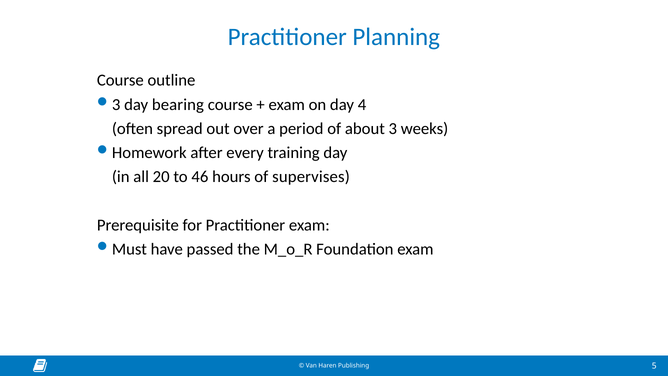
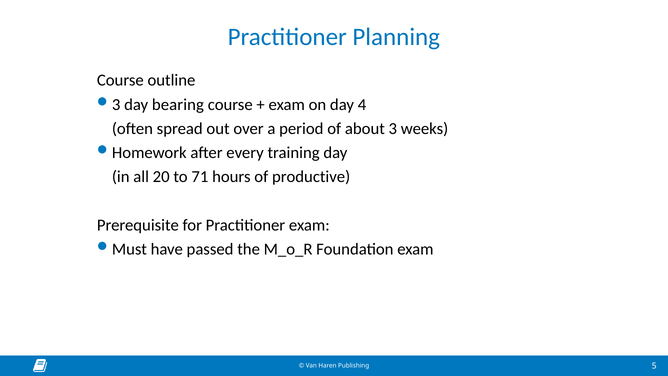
46: 46 -> 71 (200, 177)
supervises: supervises -> productive (311, 177)
